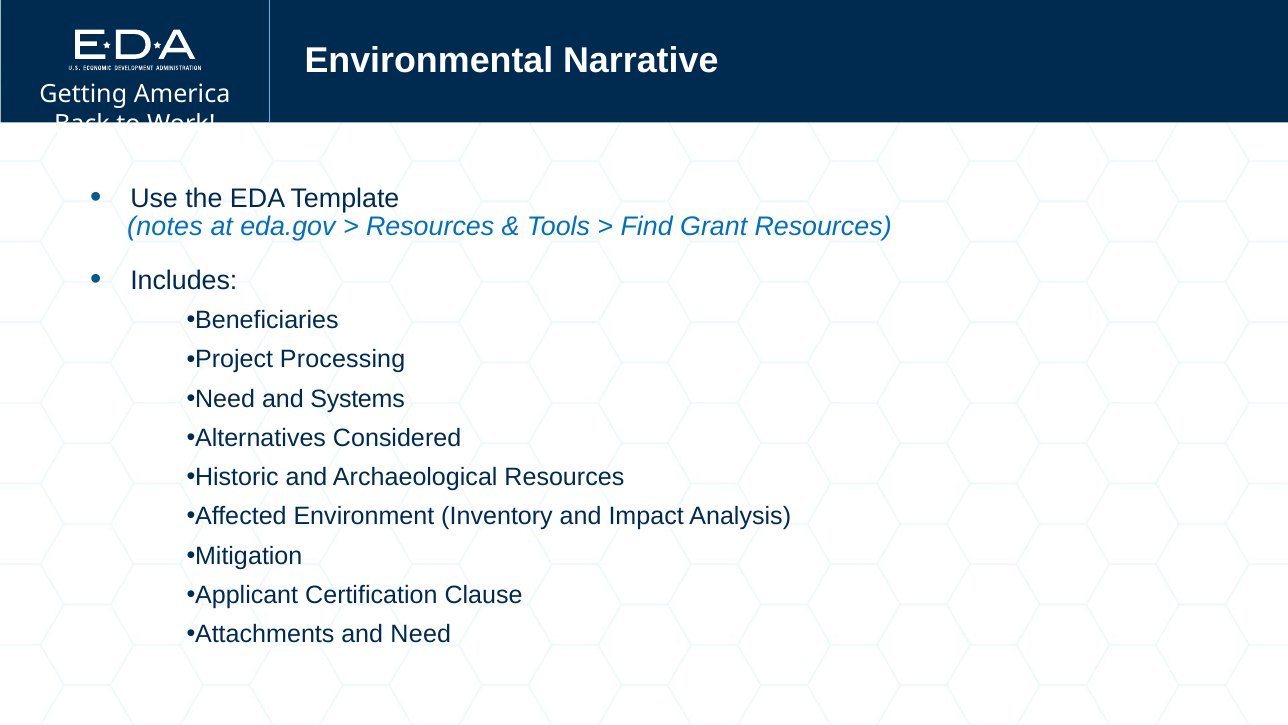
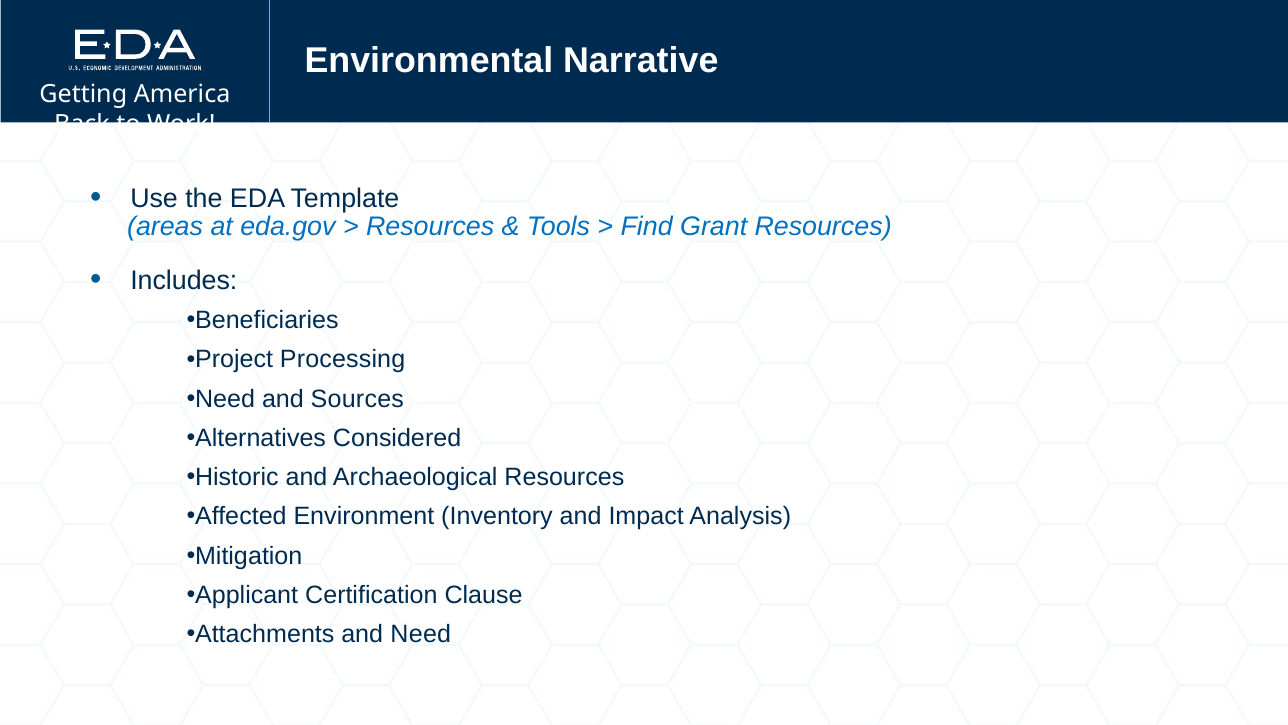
notes: notes -> areas (165, 227)
Systems: Systems -> Sources (357, 399)
